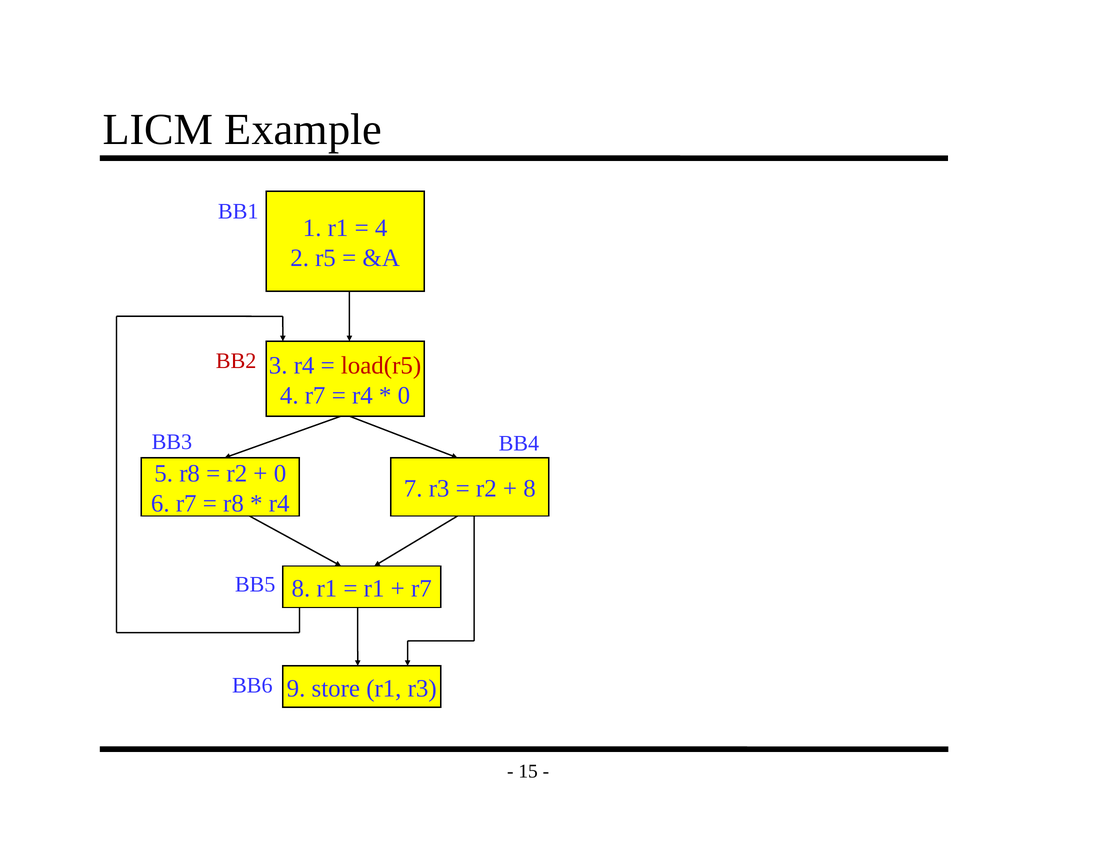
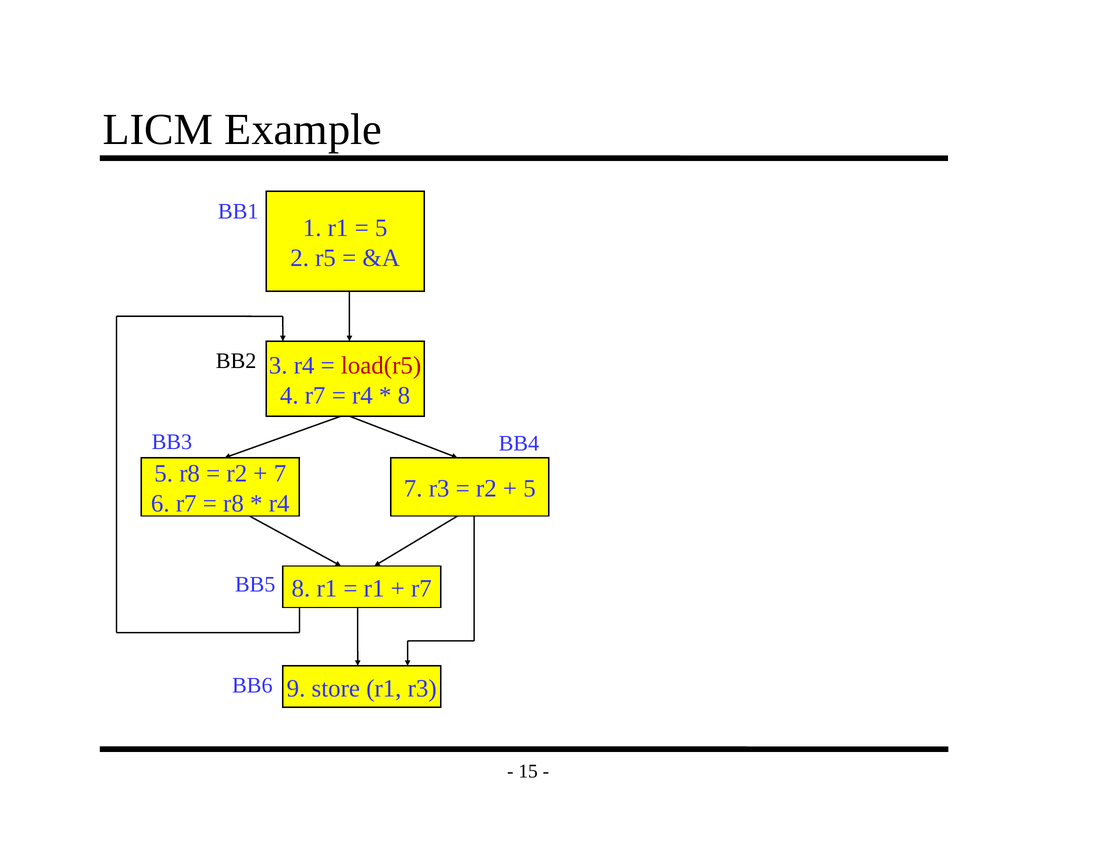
4: 4 -> 5 (381, 228)
BB2 colour: red -> black (236, 361)
0: 0 -> 8 (404, 395)
0: 0 -> 7 (280, 473)
8: 8 -> 5 (530, 488)
